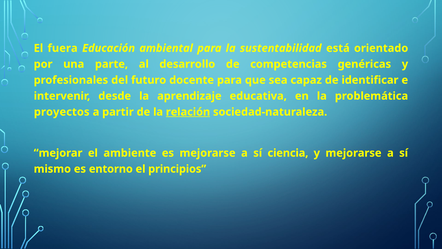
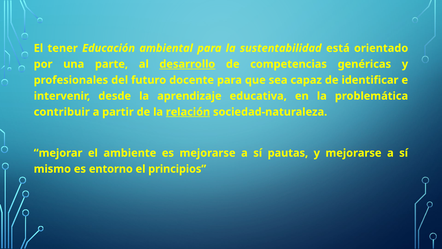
fuera: fuera -> tener (63, 48)
desarrollo underline: none -> present (187, 64)
proyectos: proyectos -> contribuir (62, 112)
ciencia: ciencia -> pautas (288, 153)
